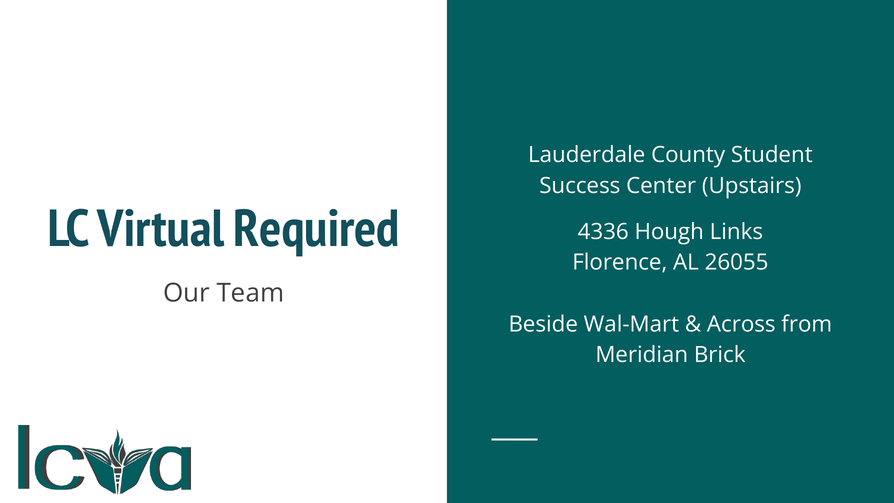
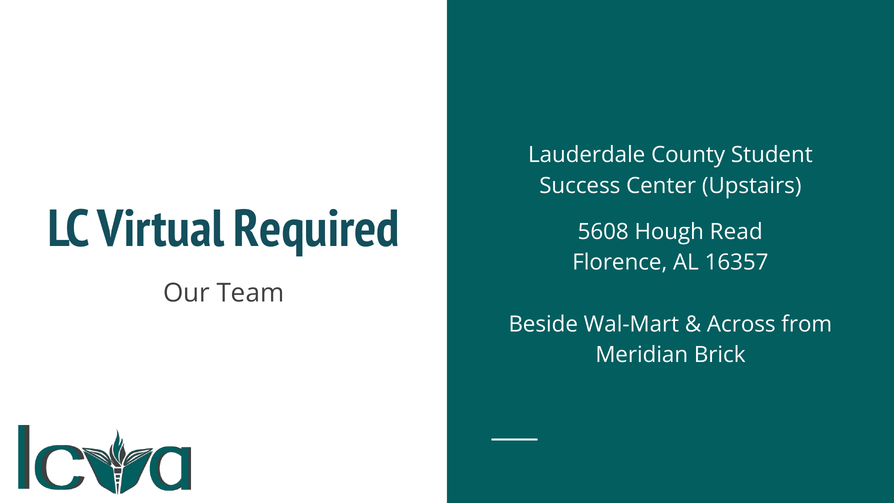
4336: 4336 -> 5608 (603, 232)
Links: Links -> Read (736, 232)
26055: 26055 -> 16357 (737, 262)
